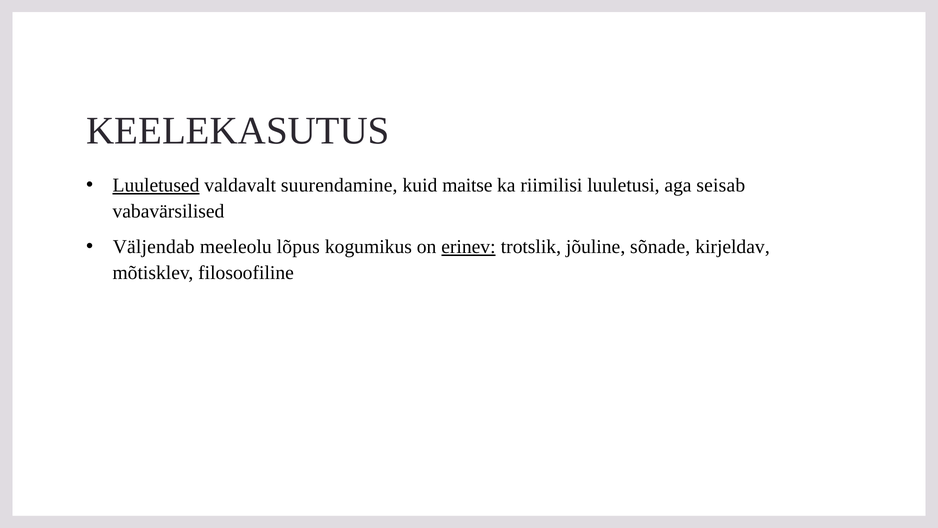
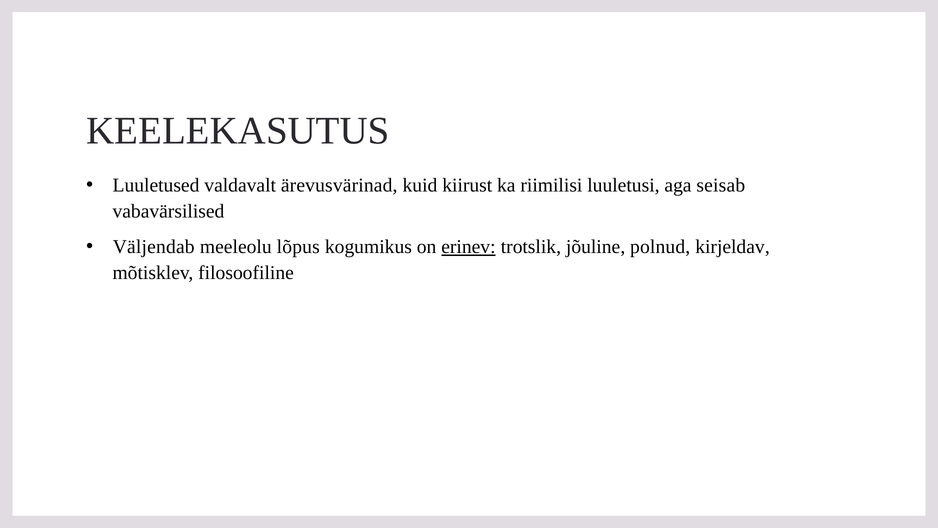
Luuletused underline: present -> none (156, 185)
suurendamine: suurendamine -> ärevusvärinad (339, 185)
maitse: maitse -> kiirust (467, 185)
sõnade: sõnade -> polnud (660, 247)
